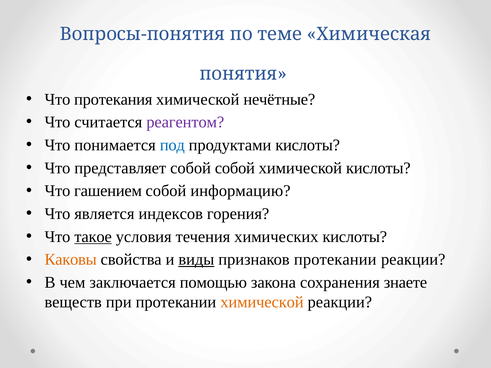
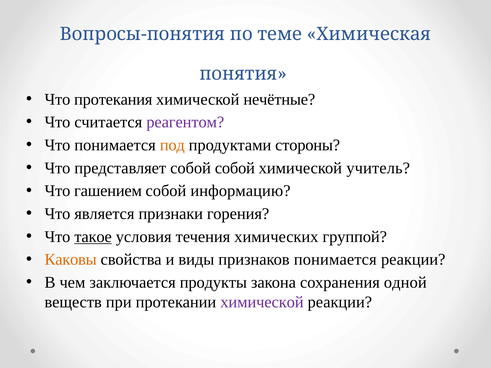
под colour: blue -> orange (172, 145)
продуктами кислоты: кислоты -> стороны (308, 145)
химической кислоты: кислоты -> учитель (378, 168)
индексов: индексов -> признаки (171, 214)
химических кислоты: кислоты -> группой (355, 237)
виды underline: present -> none (196, 260)
признаков протекании: протекании -> понимается (335, 260)
помощью: помощью -> продукты (213, 283)
знаете: знаете -> одной (405, 283)
химической colour: orange -> purple (262, 302)
